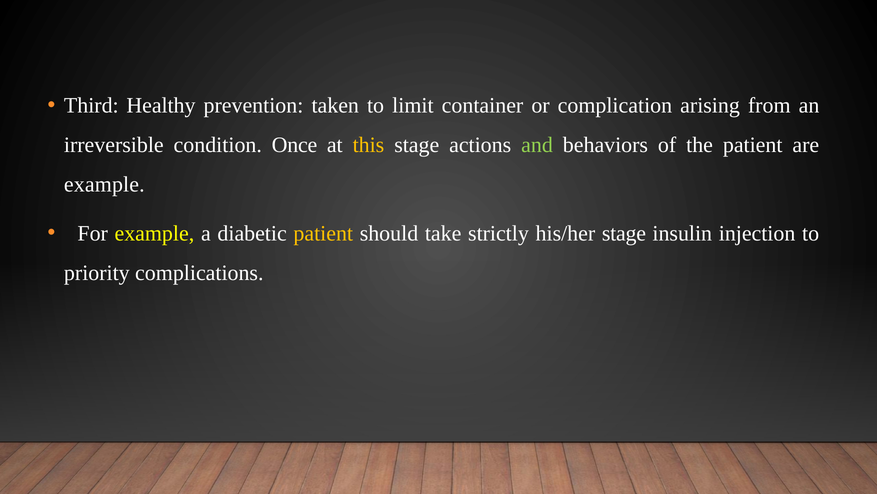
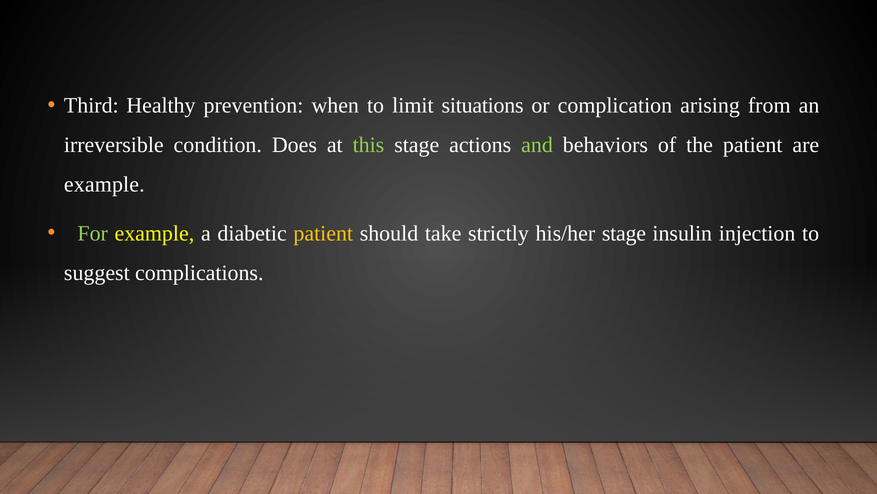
taken: taken -> when (335, 105)
container: container -> situations (483, 105)
Once: Once -> Does (294, 145)
this colour: yellow -> light green (368, 145)
For colour: white -> light green (93, 233)
priority: priority -> suggest (97, 272)
